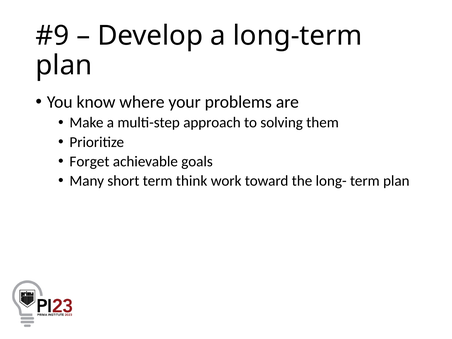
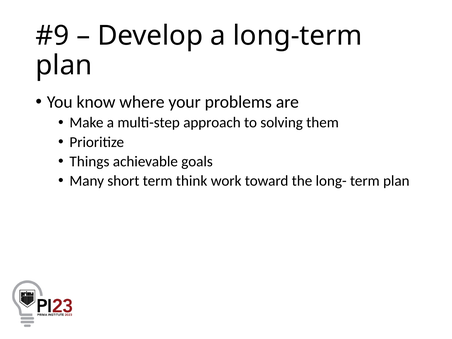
Forget: Forget -> Things (89, 161)
